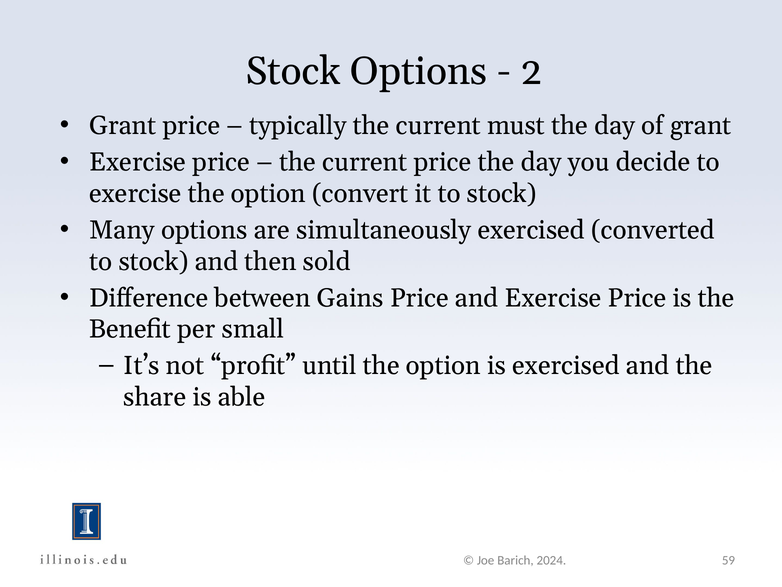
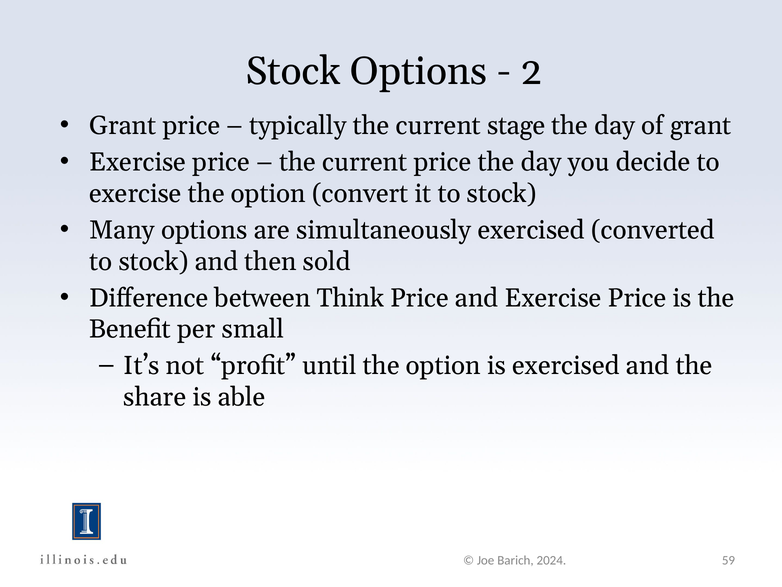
must: must -> stage (516, 126)
Gains: Gains -> Think (350, 298)
